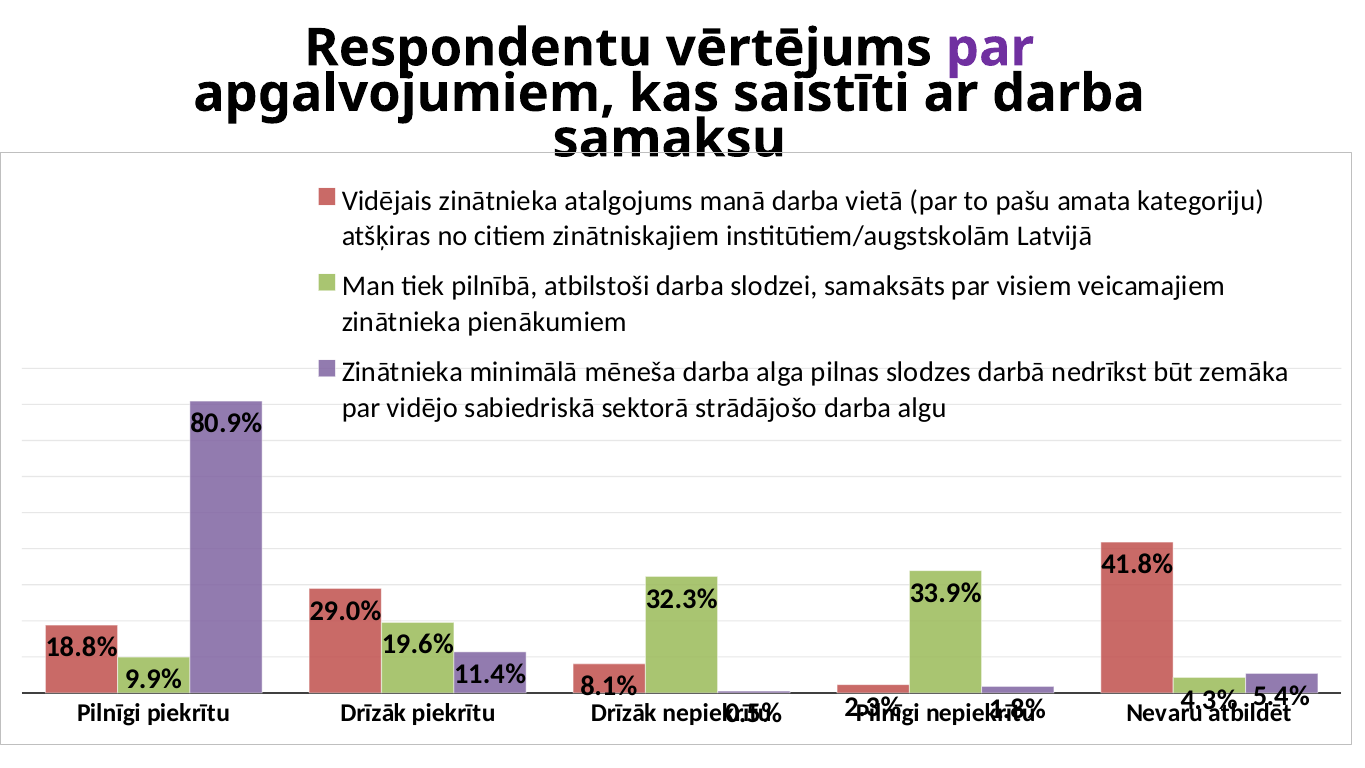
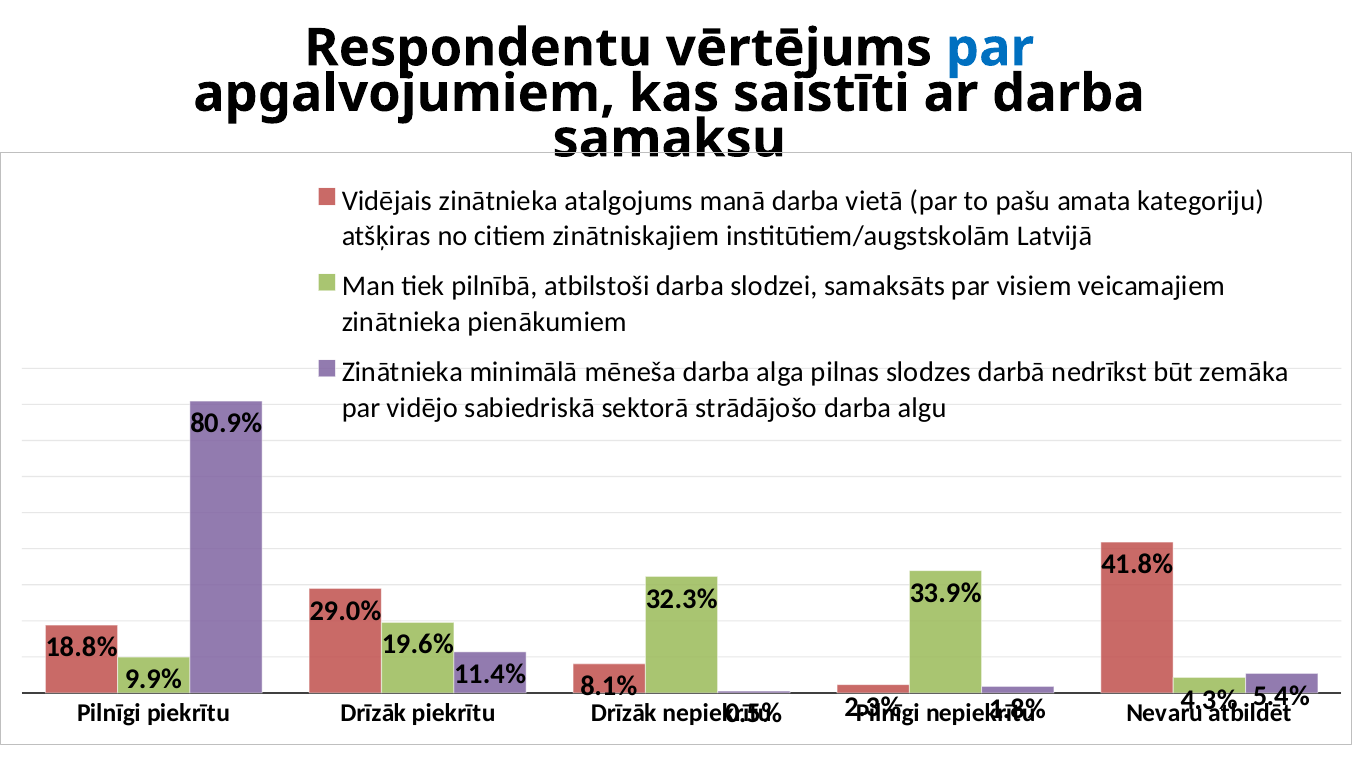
par colour: purple -> blue (990, 48)
